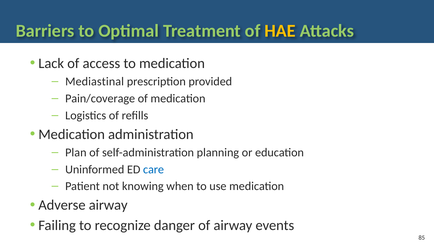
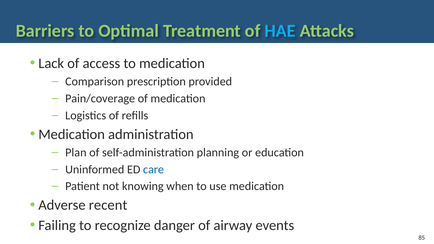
HAE colour: yellow -> light blue (280, 31)
Mediastinal: Mediastinal -> Comparison (95, 82)
Adverse airway: airway -> recent (108, 205)
